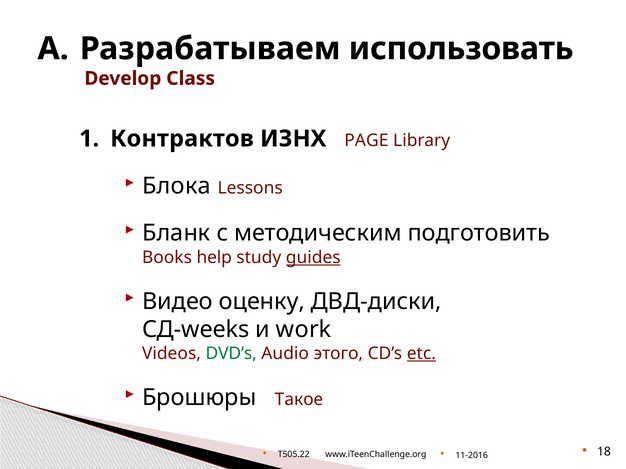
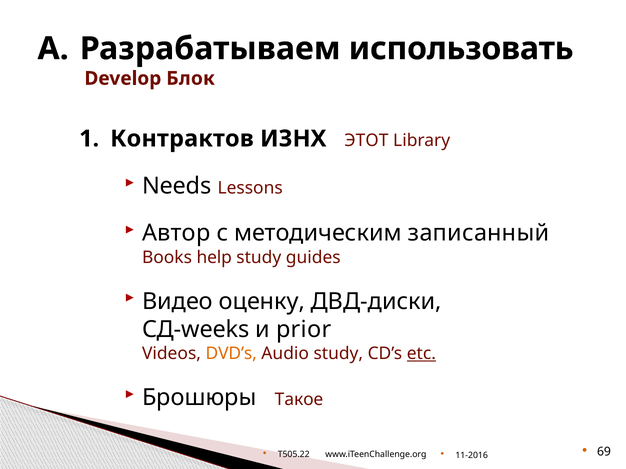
Class: Class -> Блок (191, 79)
PAGE: PAGE -> ЭТОТ (366, 141)
Блока: Блока -> Needs (177, 186)
Бланк: Бланк -> Автор (176, 233)
подготовить: подготовить -> записанный (479, 233)
guides underline: present -> none (313, 258)
work: work -> prior (304, 330)
DVD’s colour: green -> orange (231, 354)
Audio этого: этого -> study (338, 354)
18: 18 -> 69 (604, 452)
